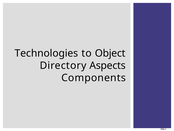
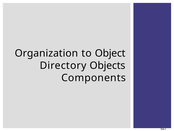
Technologies: Technologies -> Organization (46, 53)
Aspects: Aspects -> Objects (108, 65)
